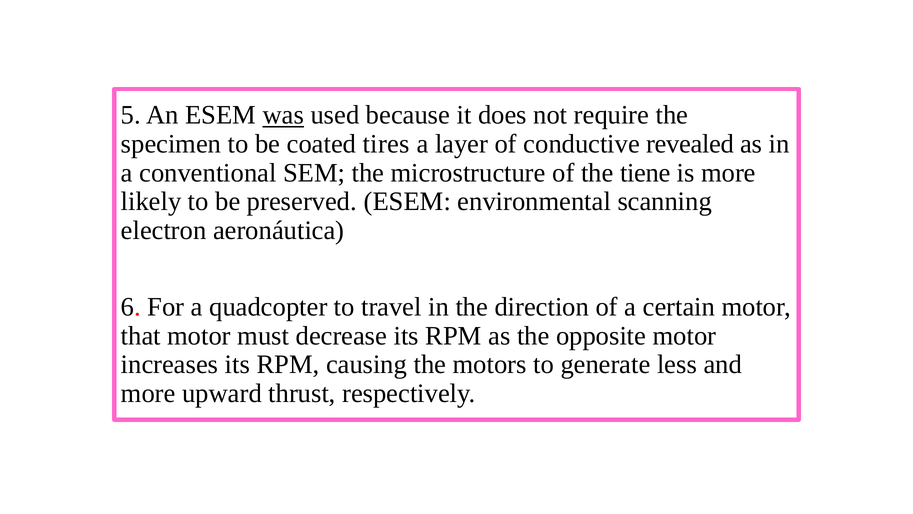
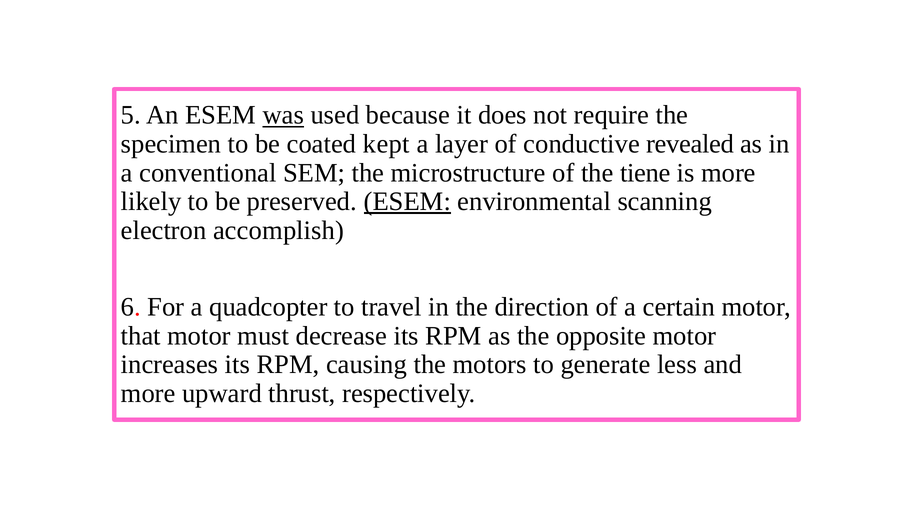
tires: tires -> kept (386, 144)
ESEM underline: none -> present (407, 201)
aeronáutica: aeronáutica -> accomplish (279, 230)
